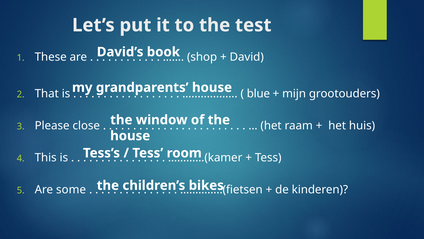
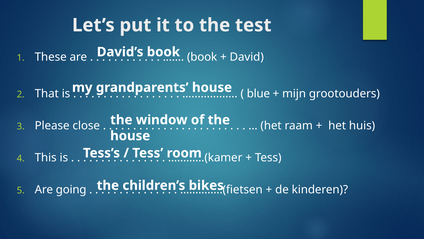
shop: shop -> book (202, 57)
some: some -> going (71, 189)
